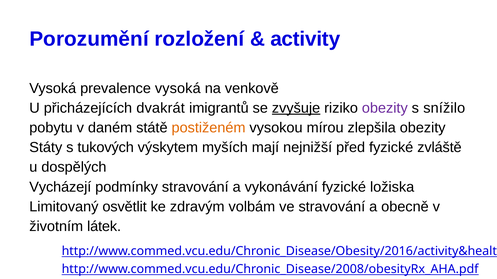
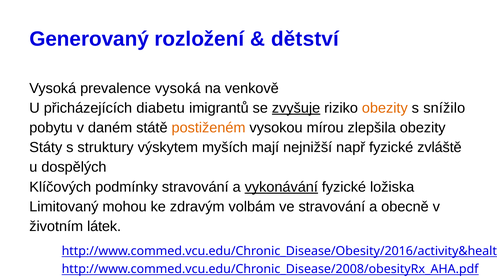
Porozumění: Porozumění -> Generovaný (89, 39)
activity: activity -> dětství (305, 39)
dvakrát: dvakrát -> diabetu (161, 108)
obezity colour: purple -> orange (385, 108)
tukových: tukových -> struktury (106, 148)
před: před -> např (351, 148)
Vycházejí: Vycházejí -> Klíčových (60, 187)
vykonávání underline: none -> present (281, 187)
osvětlit: osvětlit -> mohou (125, 207)
